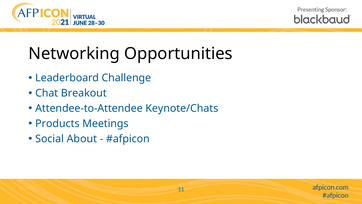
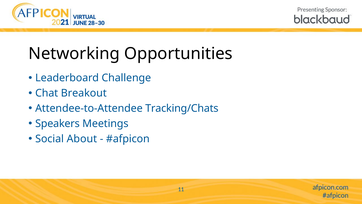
Keynote/Chats: Keynote/Chats -> Tracking/Chats (182, 108)
Products: Products -> Speakers (57, 123)
